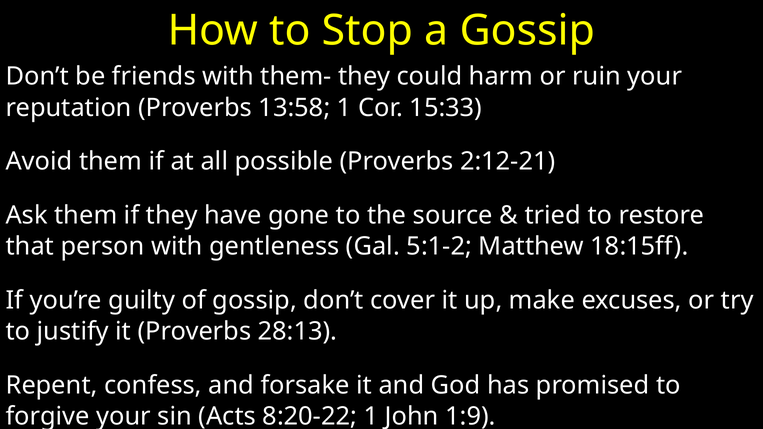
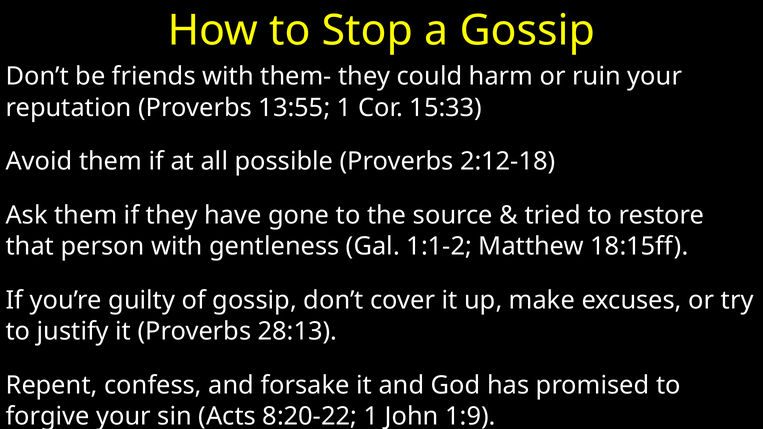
13:58: 13:58 -> 13:55 (294, 108)
2:12-21: 2:12-21 -> 2:12-18 (508, 162)
5:1-2: 5:1-2 -> 1:1-2 (439, 247)
